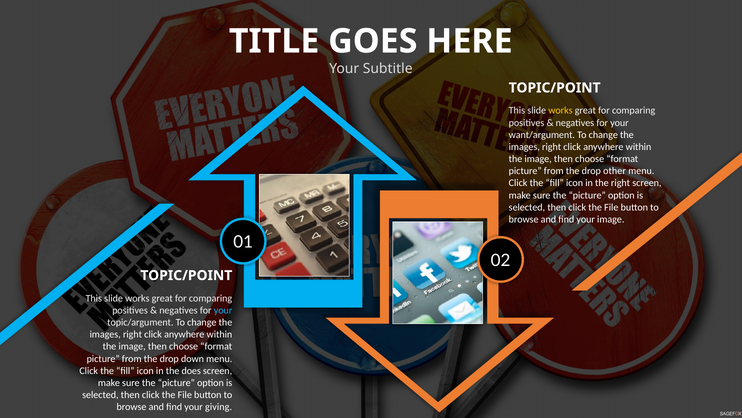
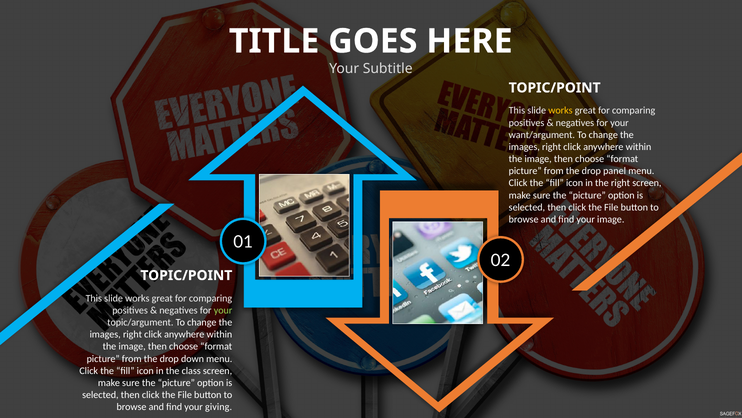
other: other -> panel (615, 171)
your colour: light blue -> light green (223, 310)
does: does -> class (191, 370)
